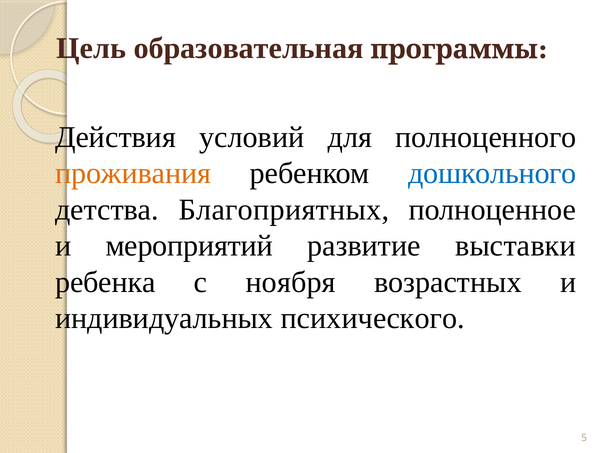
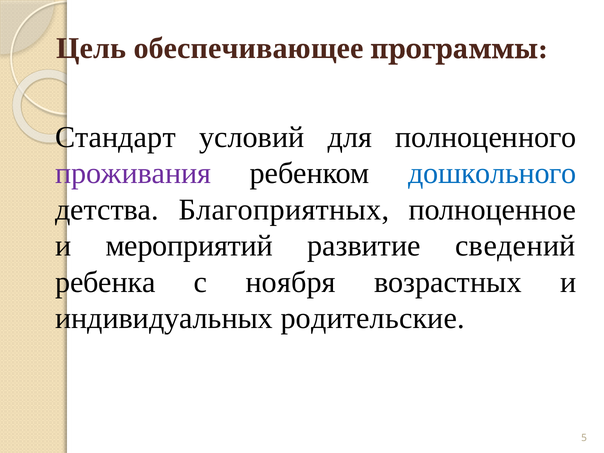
образовательная: образовательная -> обеспечивающее (249, 48)
Действия: Действия -> Стандарт (115, 137)
проживания colour: orange -> purple (133, 173)
выставки: выставки -> сведений (515, 246)
психического: психического -> родительские (373, 318)
